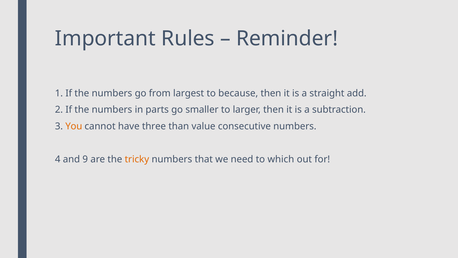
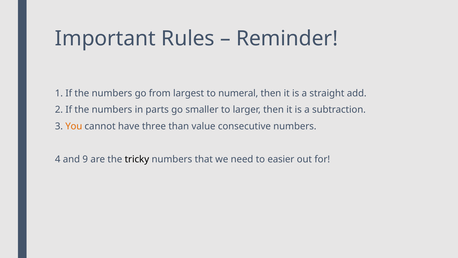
because: because -> numeral (238, 93)
tricky colour: orange -> black (137, 159)
which: which -> easier (281, 159)
